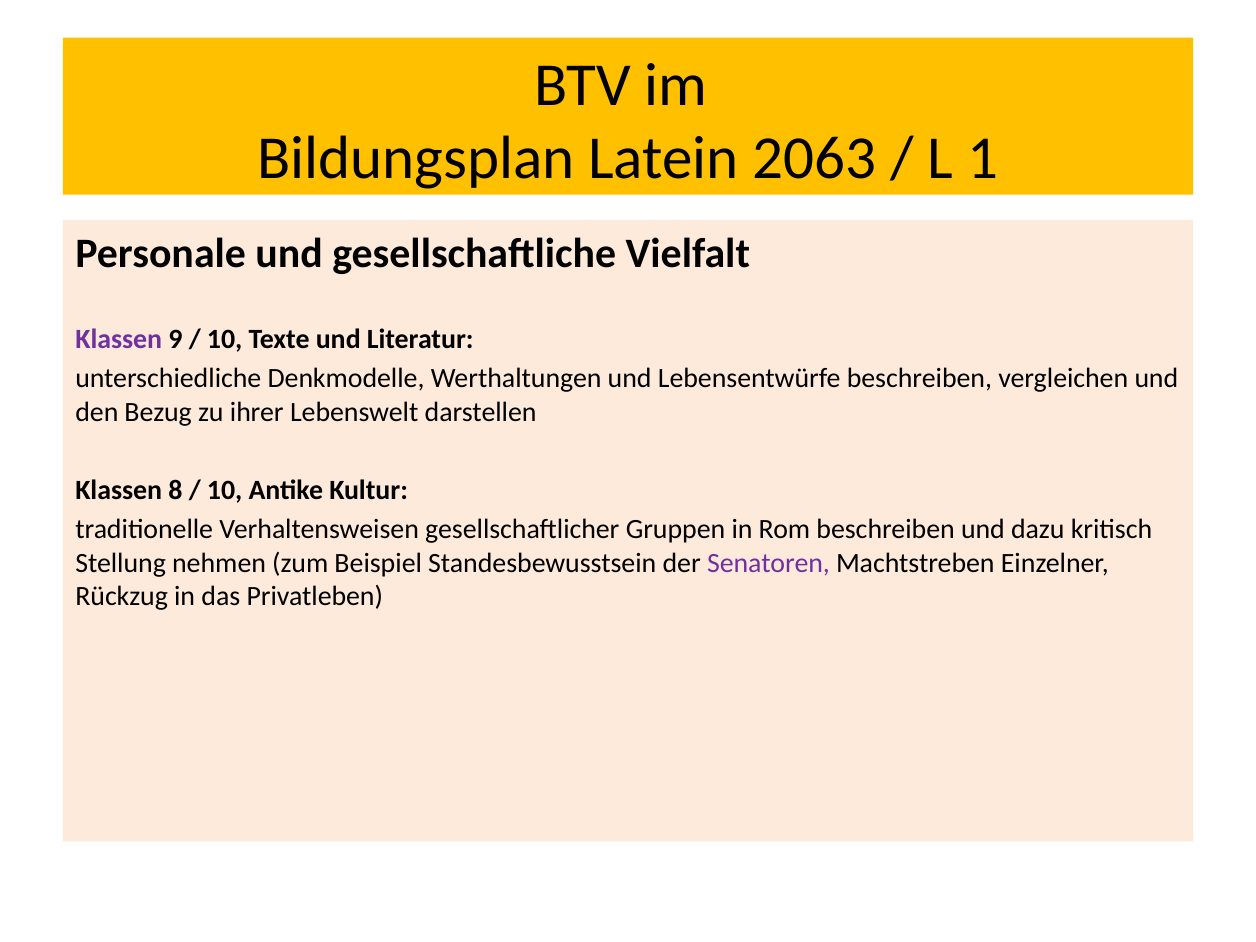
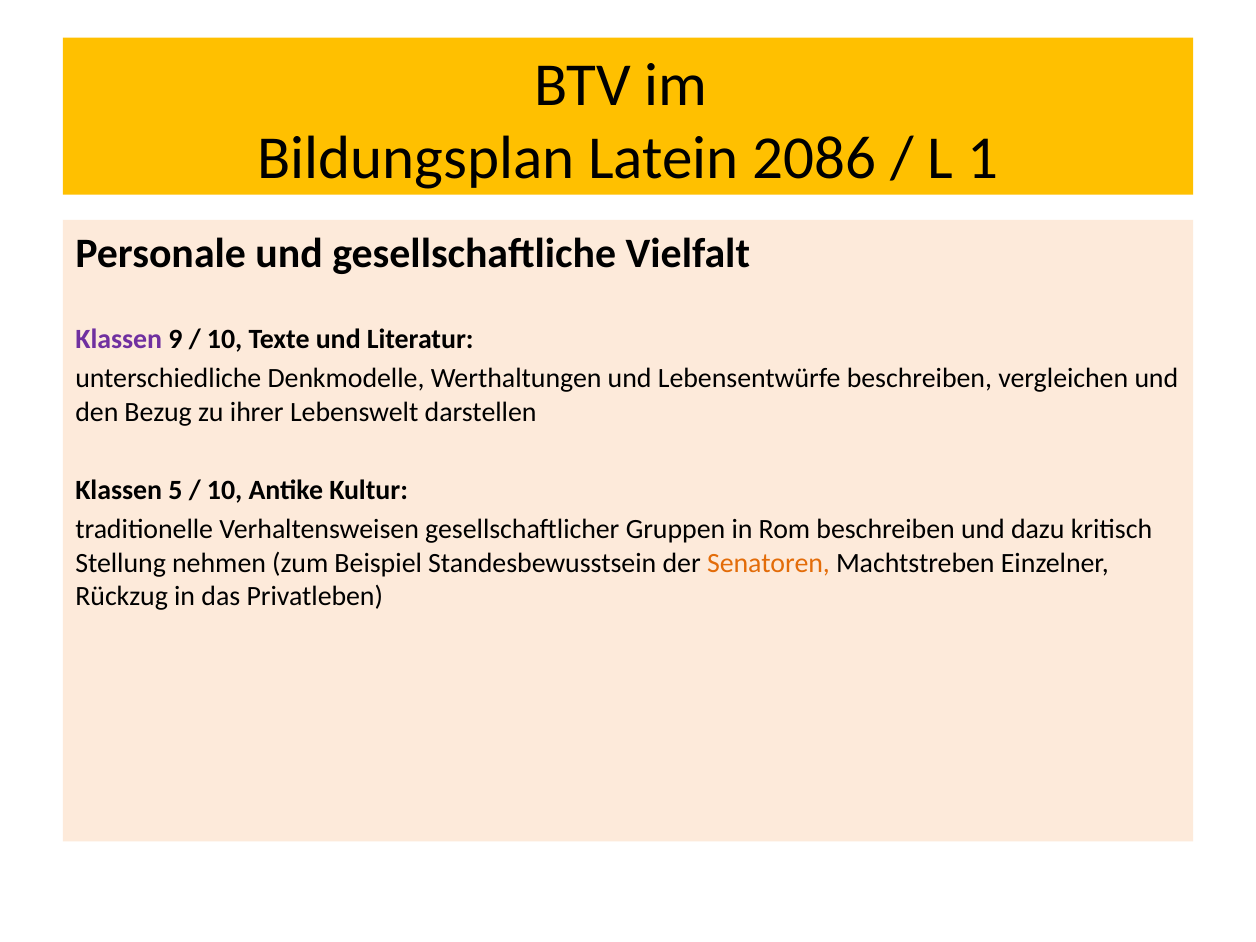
2063: 2063 -> 2086 (815, 158)
8: 8 -> 5 (175, 490)
Senatoren colour: purple -> orange (768, 563)
